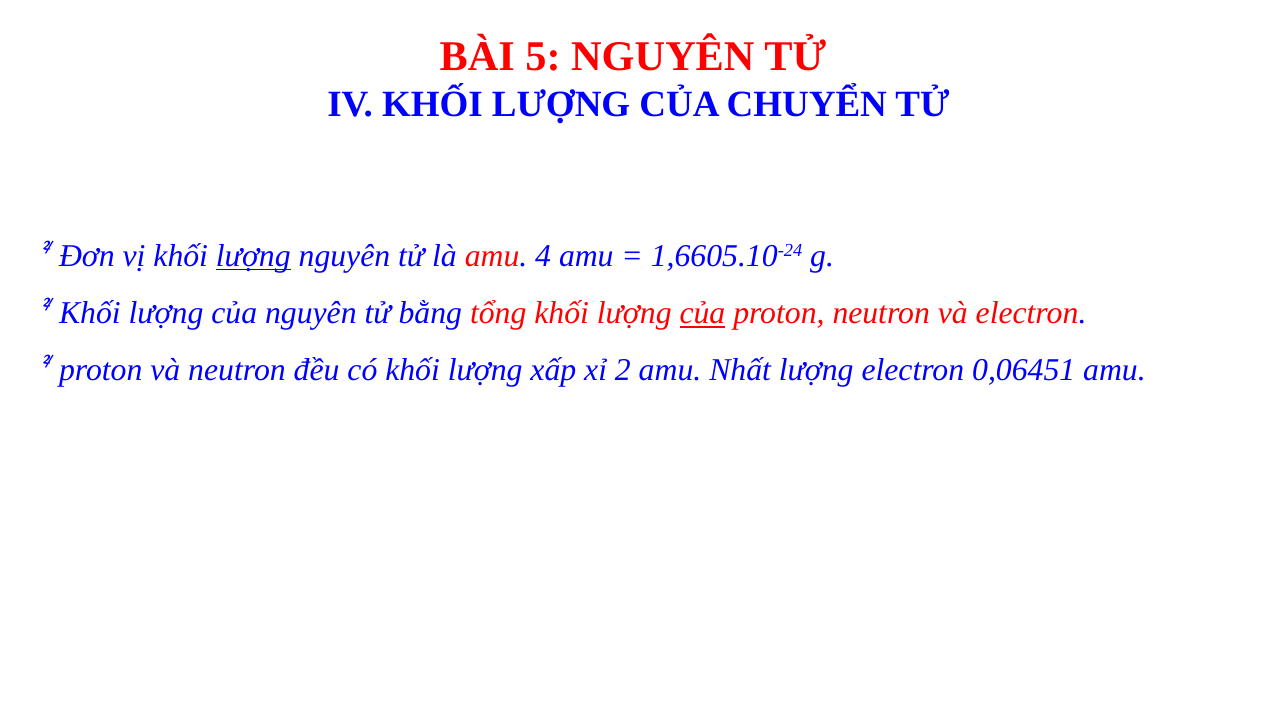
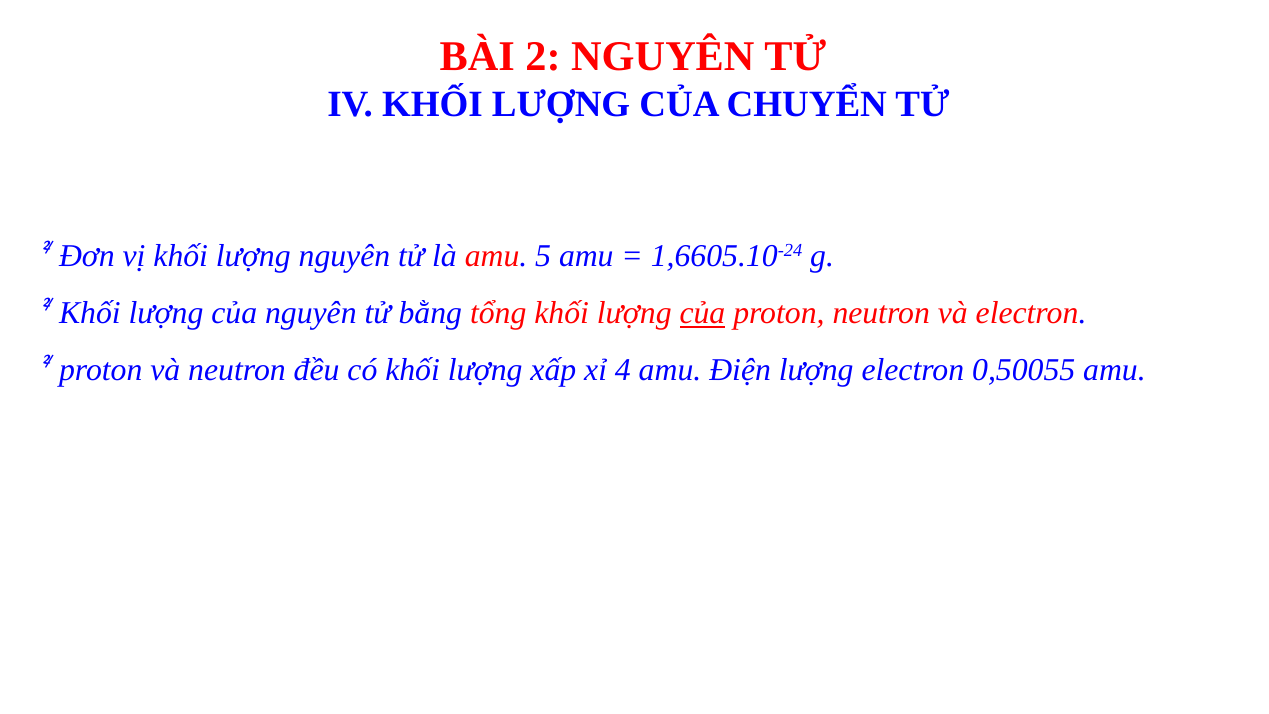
5: 5 -> 2 (543, 57)
lượng underline: present -> none (253, 256)
4: 4 -> 5 (543, 256)
2: 2 -> 4 (623, 370)
Nhất: Nhất -> Điện (740, 370)
0,06451: 0,06451 -> 0,50055 (1024, 370)
